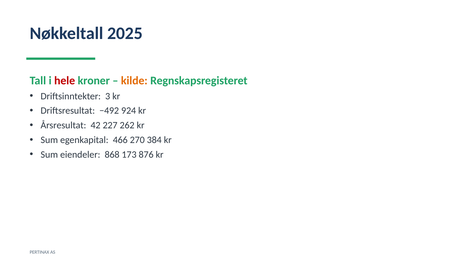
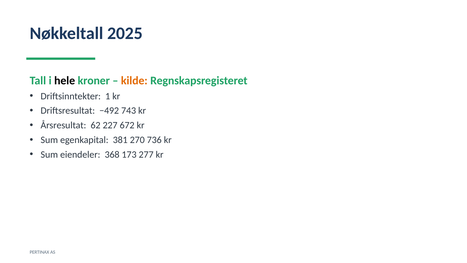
hele colour: red -> black (65, 80)
3: 3 -> 1 (108, 96)
924: 924 -> 743 (129, 111)
42: 42 -> 62 (96, 125)
262: 262 -> 672 (127, 125)
466: 466 -> 381 (120, 140)
384: 384 -> 736 (154, 140)
868: 868 -> 368 (112, 154)
876: 876 -> 277 (146, 154)
